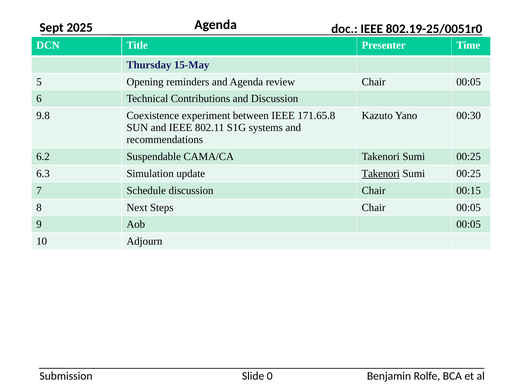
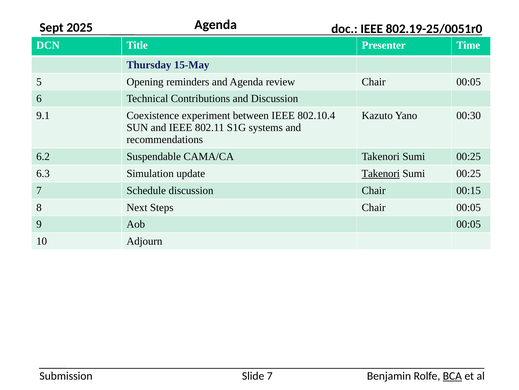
9.8: 9.8 -> 9.1 (43, 115)
171.65.8: 171.65.8 -> 802.10.4 (316, 115)
Slide 0: 0 -> 7 (270, 375)
BCA underline: none -> present (452, 375)
